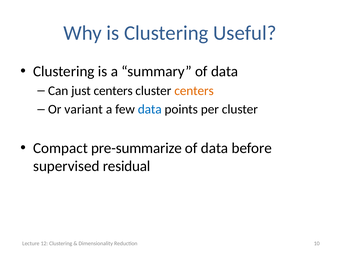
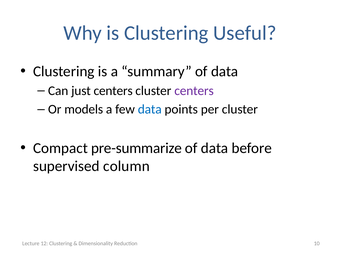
centers colour: orange -> purple (194, 91)
variant: variant -> models (84, 109)
residual: residual -> column (126, 166)
